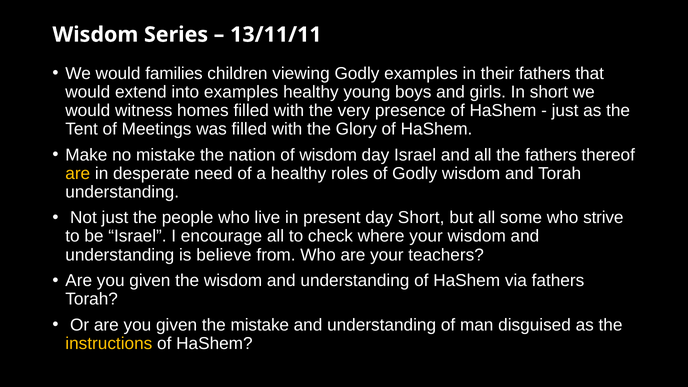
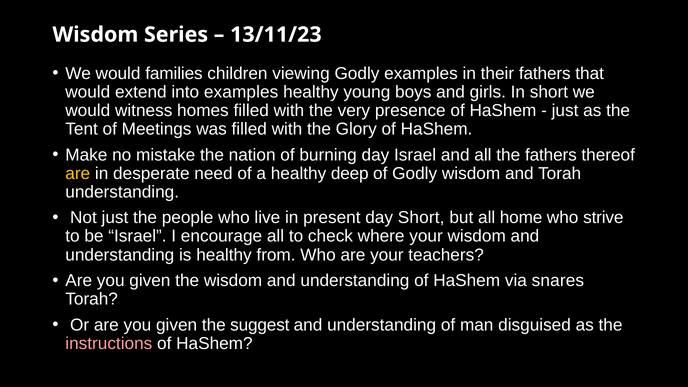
13/11/11: 13/11/11 -> 13/11/23 (276, 35)
of wisdom: wisdom -> burning (328, 155)
roles: roles -> deep (350, 173)
some: some -> home (521, 218)
is believe: believe -> healthy (224, 255)
via fathers: fathers -> snares (558, 281)
the mistake: mistake -> suggest (260, 325)
instructions colour: yellow -> pink (109, 343)
